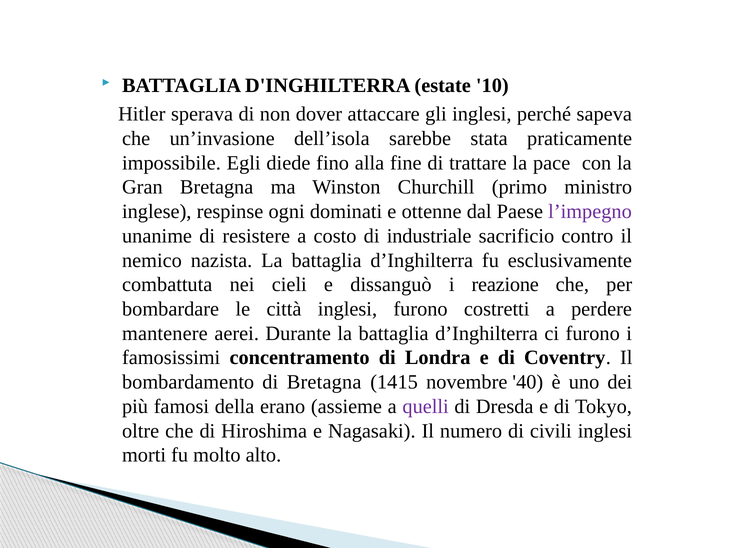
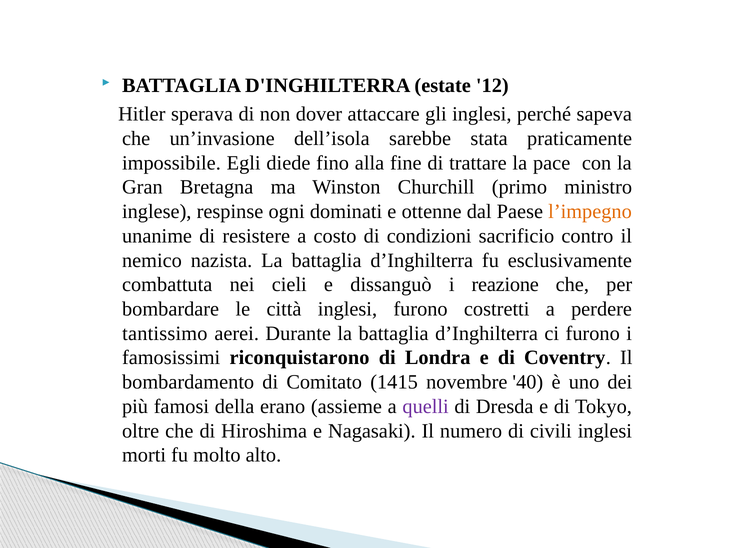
10: 10 -> 12 (492, 86)
l’impegno colour: purple -> orange (590, 212)
industriale: industriale -> condizioni (429, 236)
mantenere: mantenere -> tantissimo (165, 334)
concentramento: concentramento -> riconquistarono (300, 358)
di Bretagna: Bretagna -> Comitato (324, 382)
